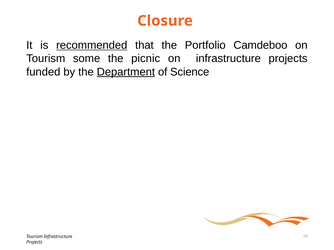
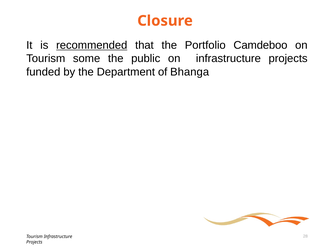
picnic: picnic -> public (146, 59)
Department underline: present -> none (126, 72)
Science: Science -> Bhanga (190, 72)
